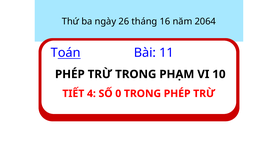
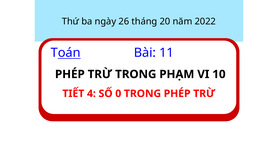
16: 16 -> 20 (165, 21)
2064: 2064 -> 2022 (205, 21)
